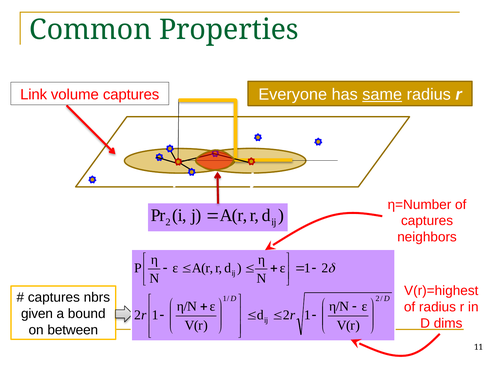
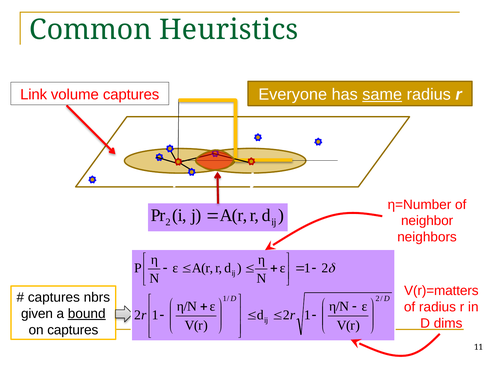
Properties: Properties -> Heuristics (229, 30)
captures: captures -> neighbor (427, 221)
V(r)=highest: V(r)=highest -> V(r)=matters (441, 291)
bound underline: none -> present (87, 314)
on between: between -> captures (73, 330)
